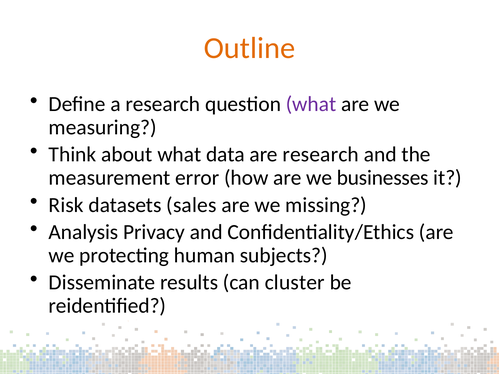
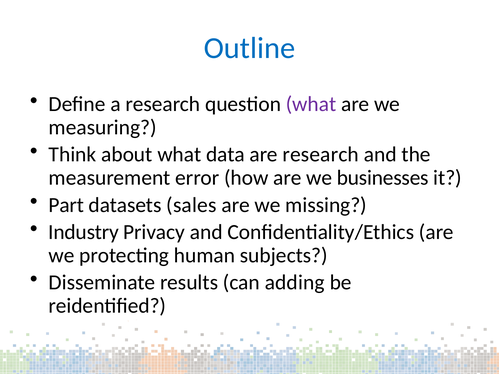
Outline colour: orange -> blue (249, 48)
Risk: Risk -> Part (66, 205)
Analysis: Analysis -> Industry (84, 232)
cluster: cluster -> adding (295, 283)
